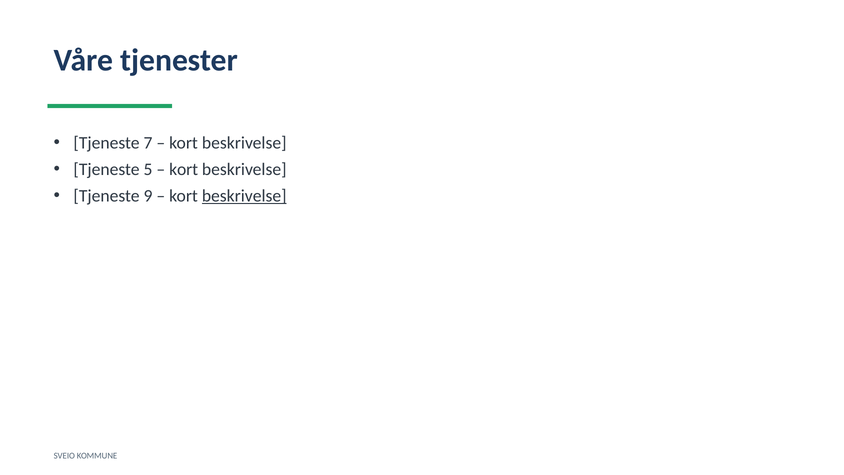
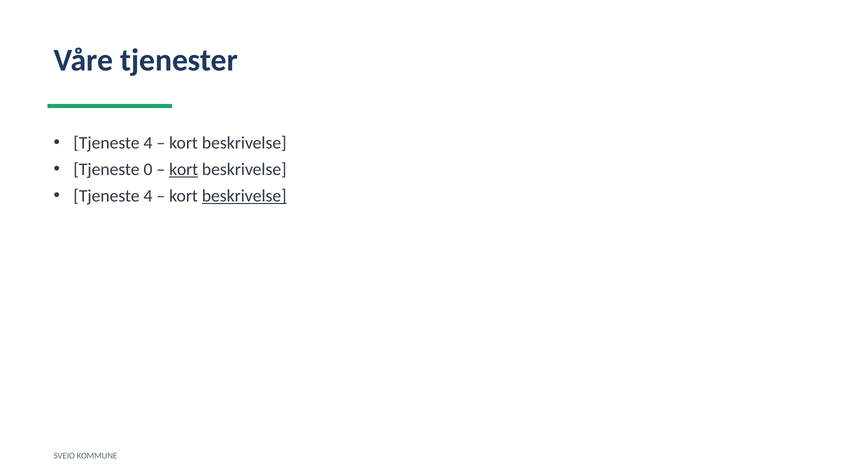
7: 7 -> 4 (148, 143)
5: 5 -> 0 (148, 169)
kort underline: none -> present (184, 169)
9: 9 -> 4 (148, 196)
